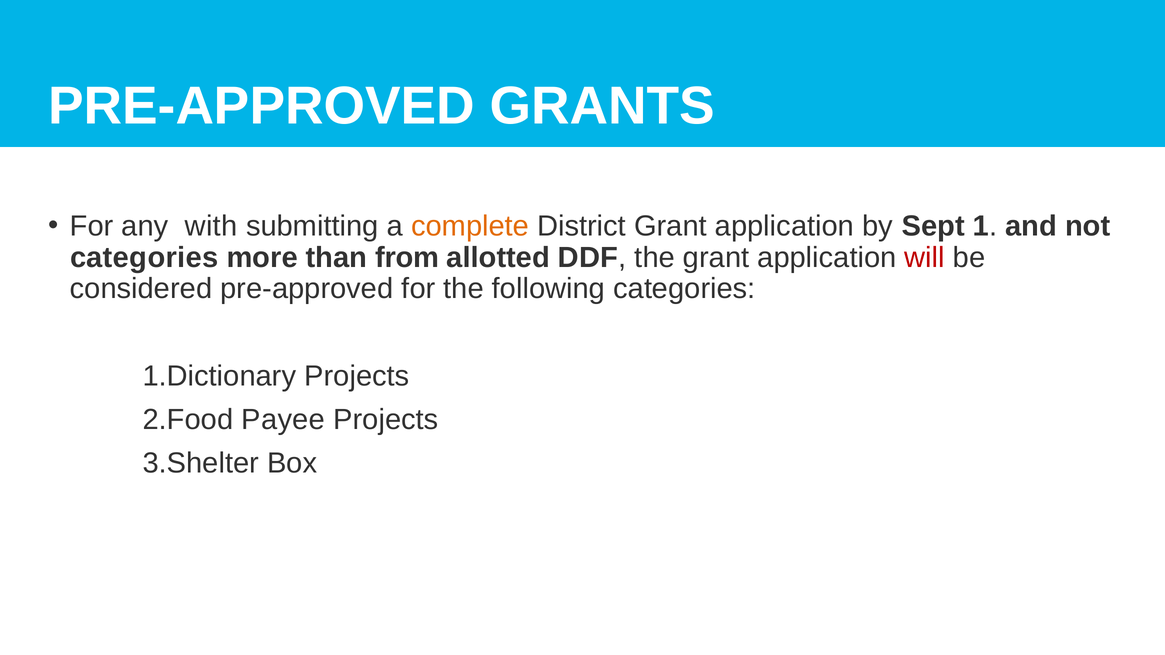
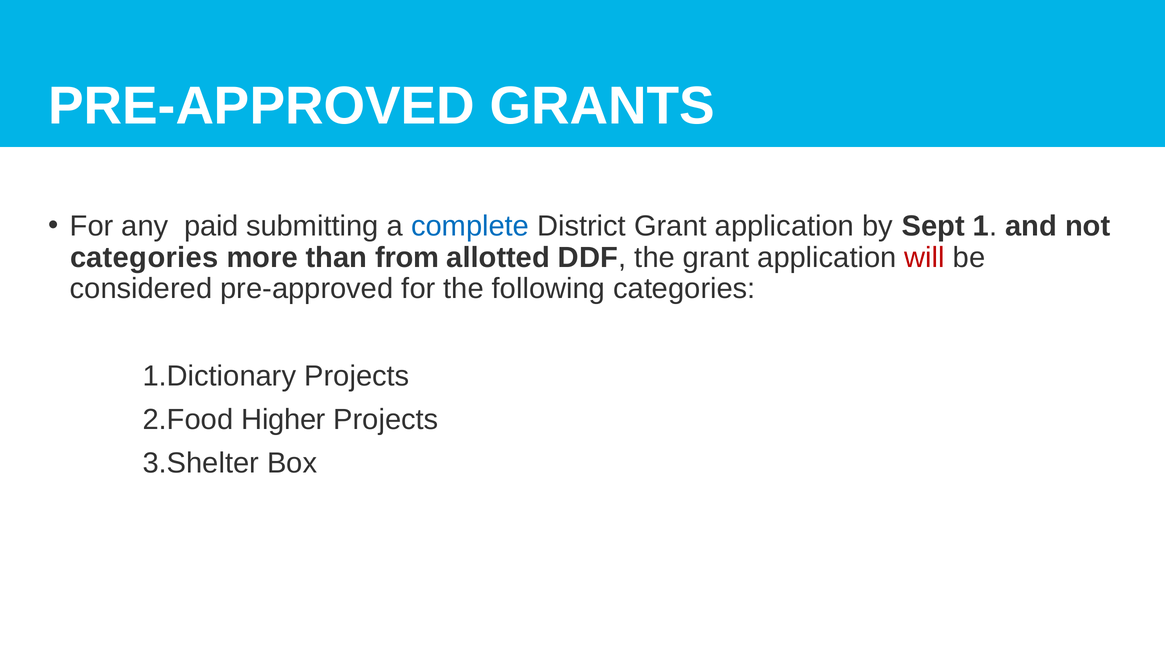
with: with -> paid (211, 226)
complete colour: orange -> blue (470, 226)
Payee: Payee -> Higher (283, 420)
